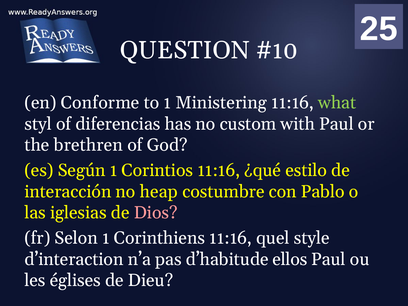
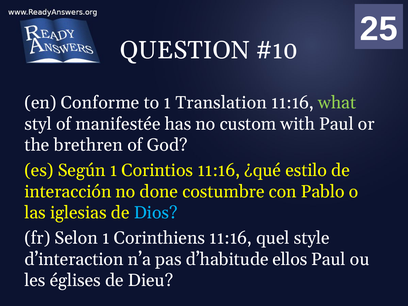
Ministering: Ministering -> Translation (221, 103)
diferencias: diferencias -> manifestée (118, 124)
heap: heap -> done (159, 192)
Dios colour: pink -> light blue (156, 213)
